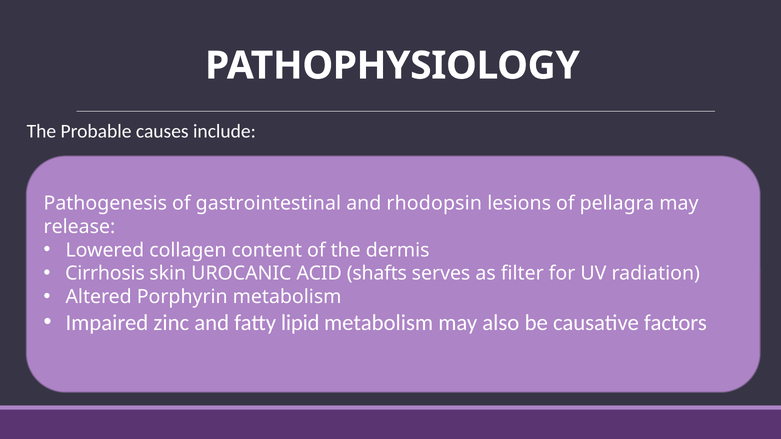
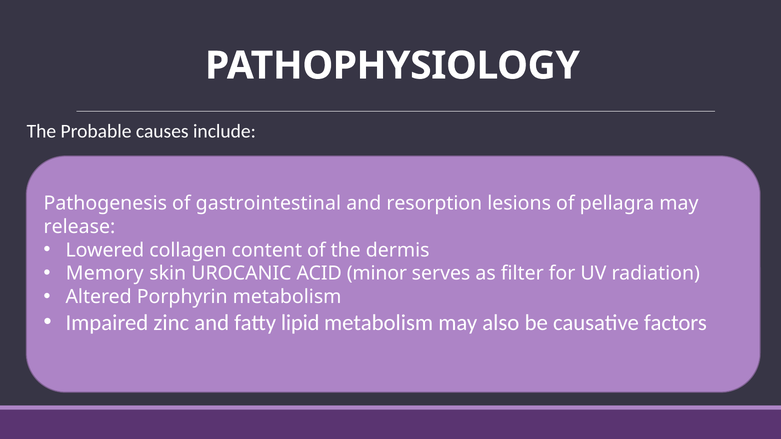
rhodopsin: rhodopsin -> resorption (434, 203)
Cirrhosis: Cirrhosis -> Memory (105, 274)
shafts: shafts -> minor (377, 274)
